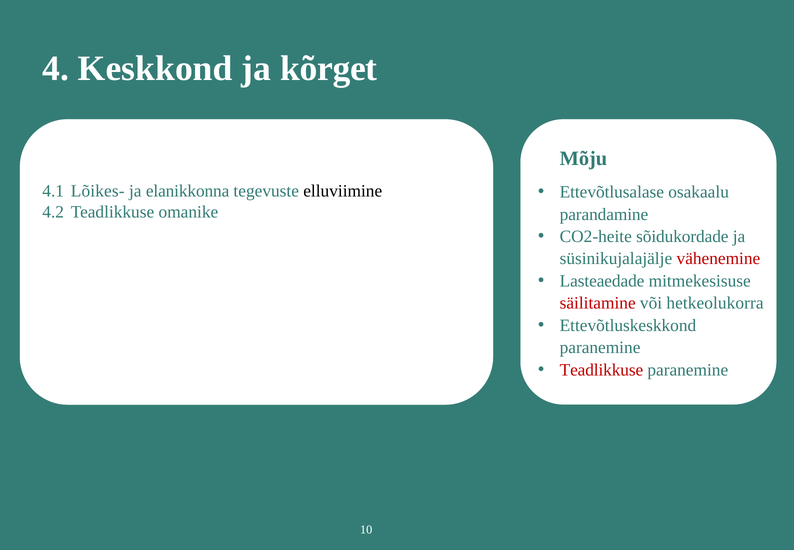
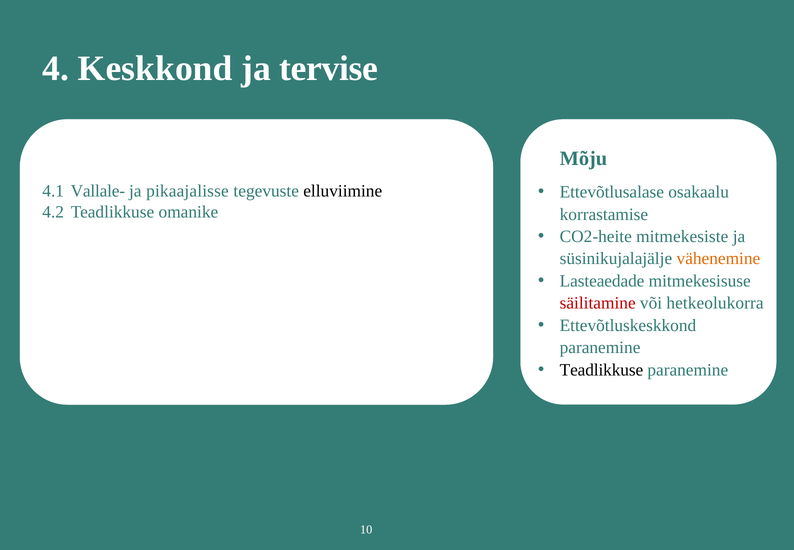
kõrget: kõrget -> tervise (329, 69)
Lõikes-: Lõikes- -> Vallale- (98, 191)
elanikkonna: elanikkonna -> pikaajalisse (187, 191)
parandamine: parandamine -> korrastamise (604, 214)
sõidukordade: sõidukordade -> mitmekesiste (682, 236)
vähenemine colour: red -> orange (718, 259)
Teadlikkuse colour: red -> black (601, 370)
